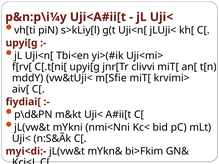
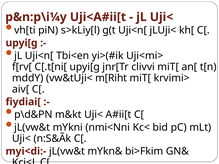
m[Sfie: m[Sfie -> m[Riht (111, 78)
